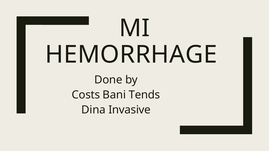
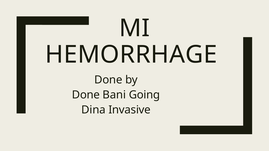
Costs: Costs -> Done (86, 95)
Tends: Tends -> Going (144, 95)
